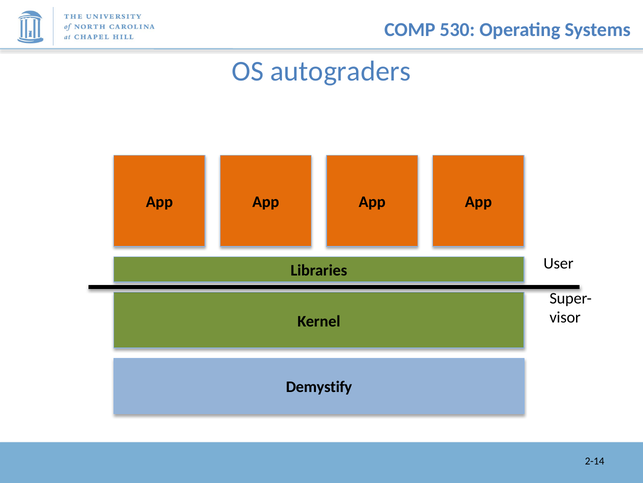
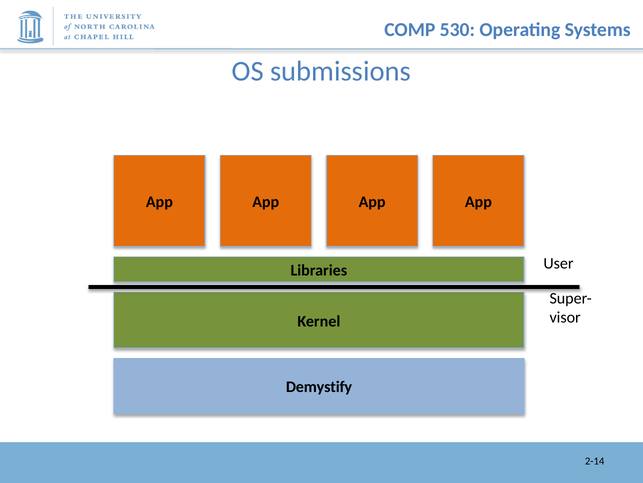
autograders: autograders -> submissions (341, 71)
